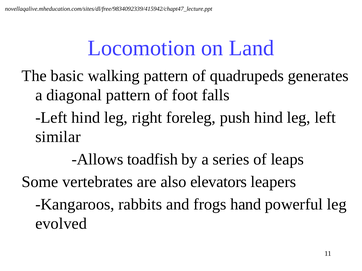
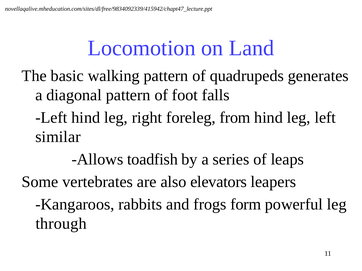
push: push -> from (235, 118)
hand: hand -> form (246, 205)
evolved: evolved -> through (61, 224)
